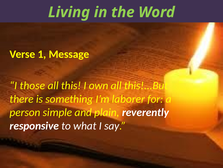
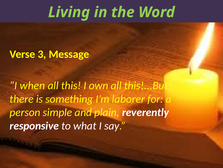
1: 1 -> 3 (42, 54)
those: those -> when (32, 85)
